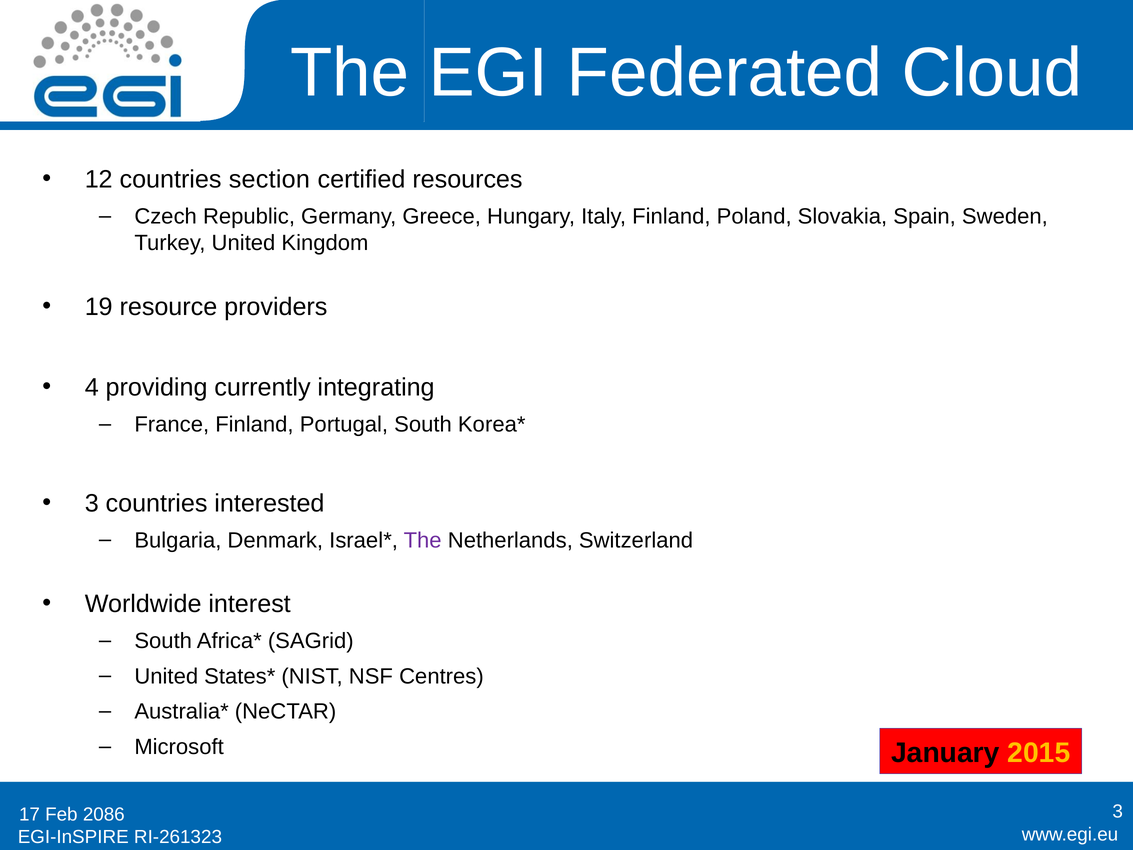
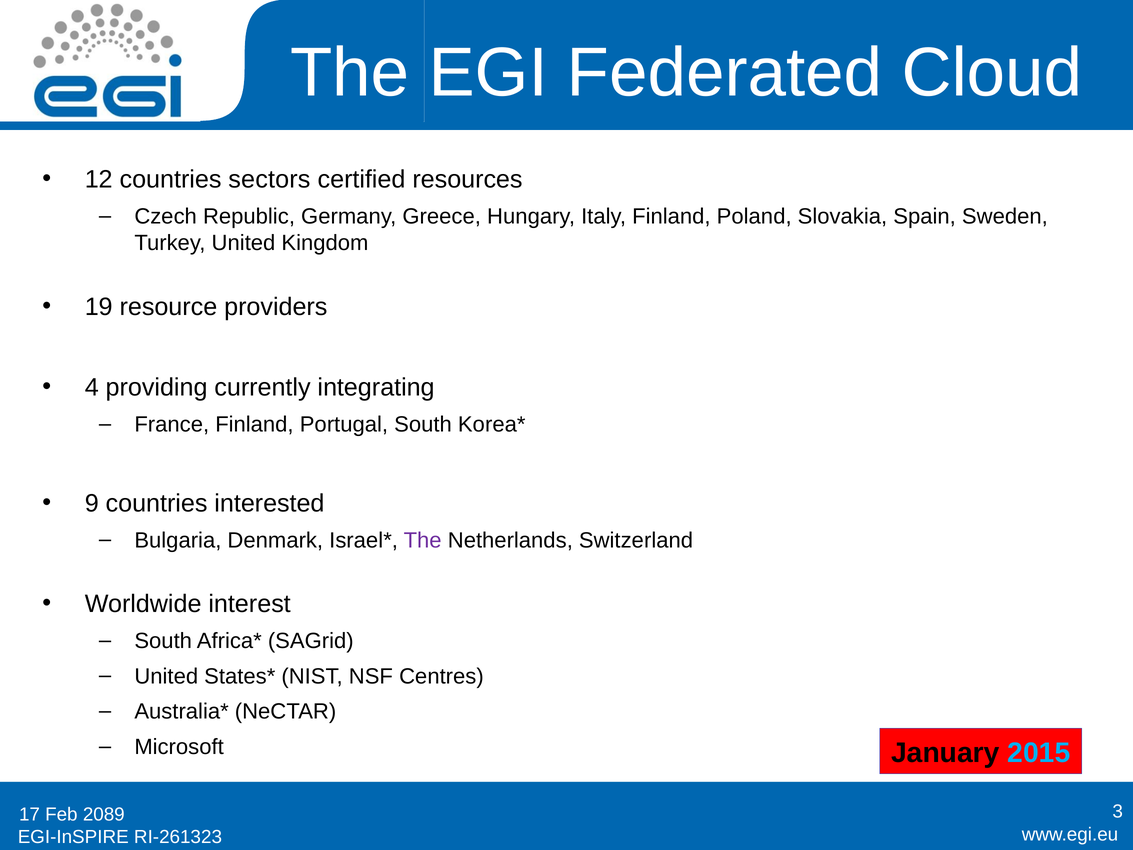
section: section -> sectors (269, 180)
3: 3 -> 9 (92, 503)
2015 colour: yellow -> light blue (1039, 753)
2086: 2086 -> 2089 (104, 814)
